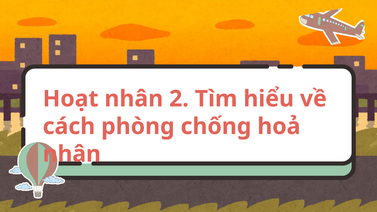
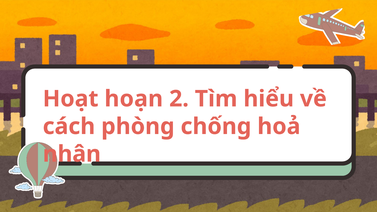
Hoạt nhân: nhân -> hoạn (134, 99)
